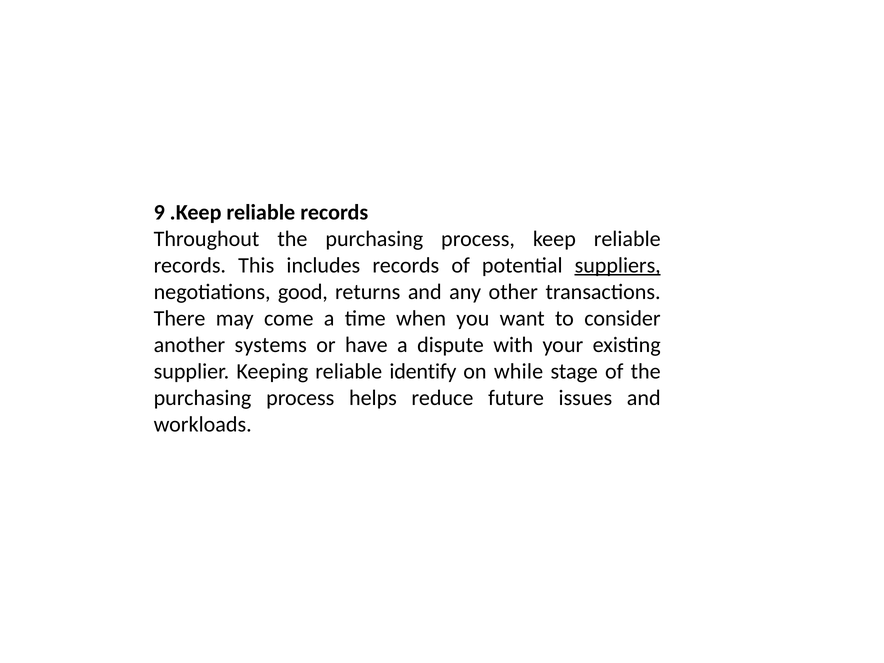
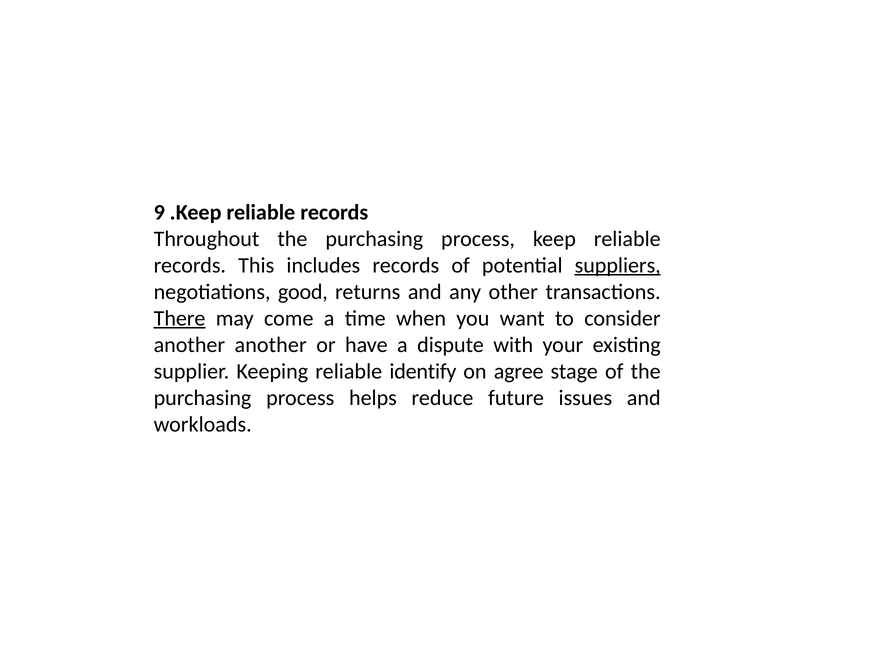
There underline: none -> present (180, 318)
another systems: systems -> another (271, 345)
while: while -> agree (519, 371)
